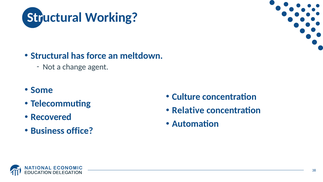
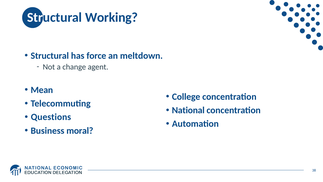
Some: Some -> Mean (42, 90)
Culture: Culture -> College (186, 97)
Relative: Relative -> National (188, 110)
Recovered: Recovered -> Questions (51, 117)
office: office -> moral (80, 130)
